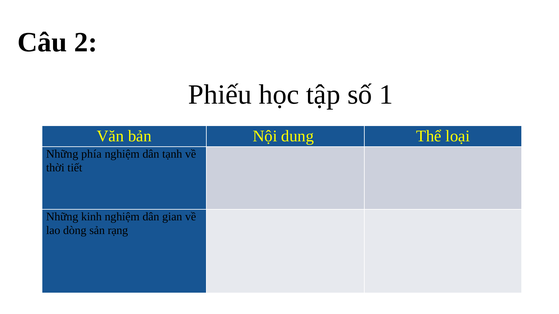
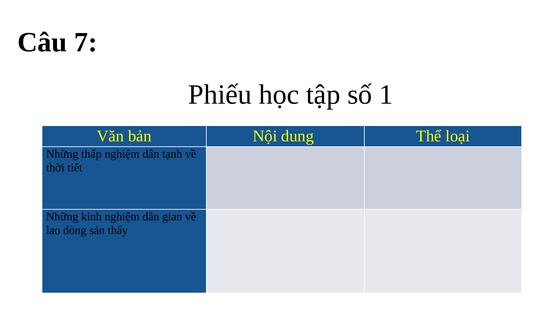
2: 2 -> 7 (86, 42)
phía: phía -> thấp (91, 154)
rạng: rạng -> thấy (118, 231)
